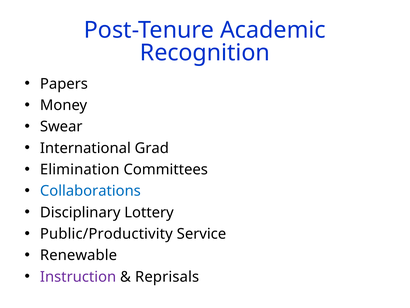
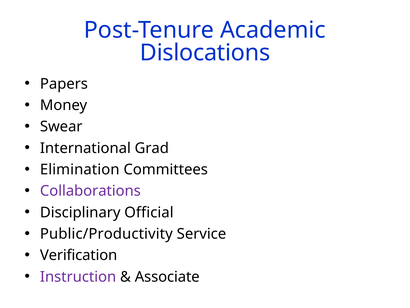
Recognition: Recognition -> Dislocations (205, 53)
Collaborations colour: blue -> purple (90, 191)
Lottery: Lottery -> Official (149, 212)
Renewable: Renewable -> Verification (79, 255)
Reprisals: Reprisals -> Associate (167, 276)
